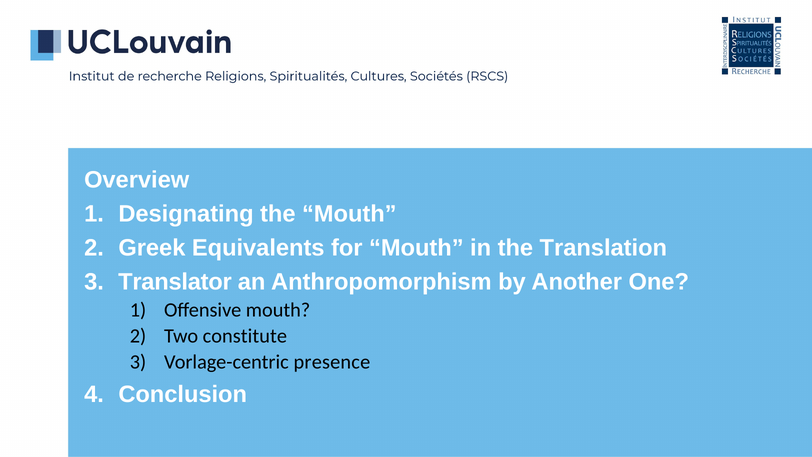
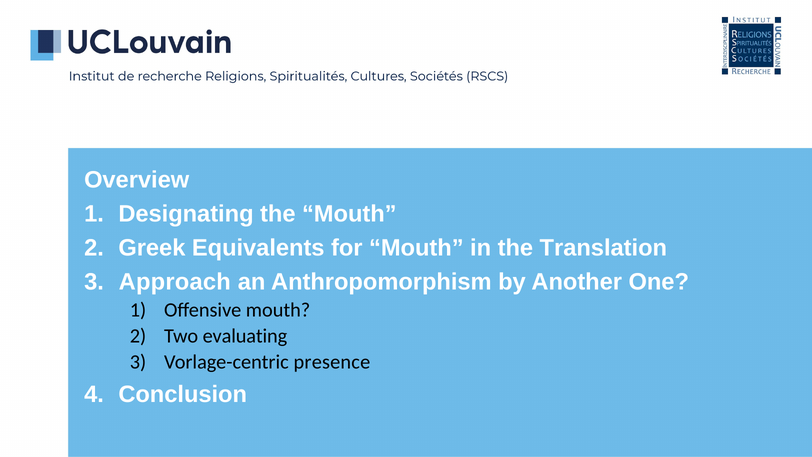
Translator: Translator -> Approach (175, 282)
constitute: constitute -> evaluating (245, 336)
